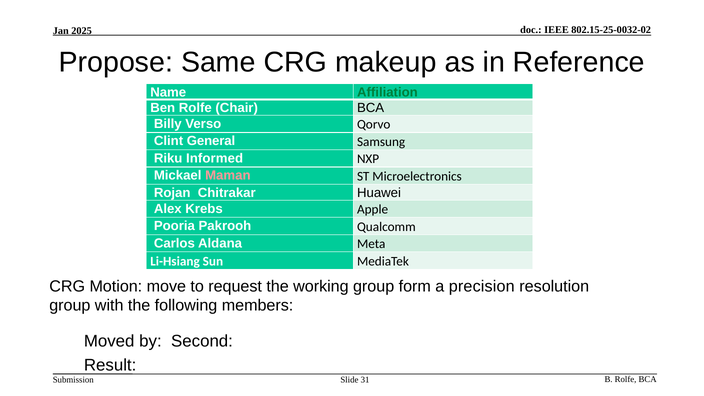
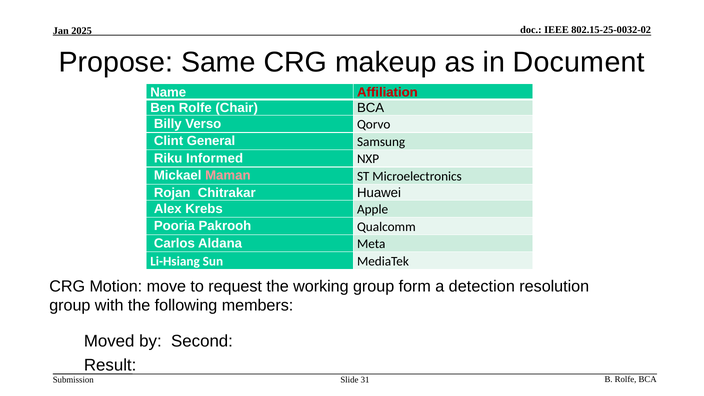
Reference: Reference -> Document (579, 62)
Affiliation colour: green -> red (387, 92)
precision: precision -> detection (482, 286)
